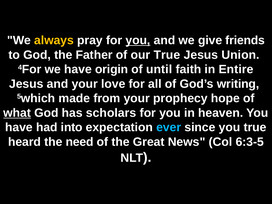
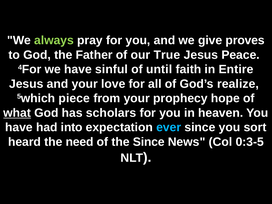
always colour: yellow -> light green (54, 40)
you underline: present -> none (138, 40)
friends: friends -> proves (245, 40)
Union: Union -> Peace (241, 55)
origin: origin -> sinful (112, 69)
writing: writing -> realize (238, 84)
made: made -> piece (74, 98)
you true: true -> sort (255, 127)
the Great: Great -> Since (149, 142)
6:3-5: 6:3-5 -> 0:3-5 (250, 142)
